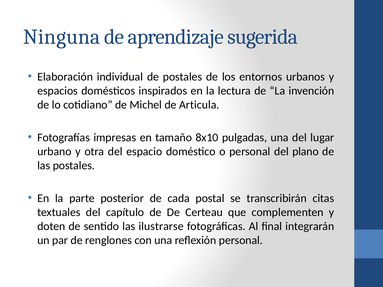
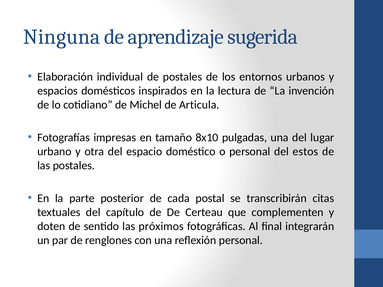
plano: plano -> estos (305, 152)
ilustrarse: ilustrarse -> próximos (161, 227)
